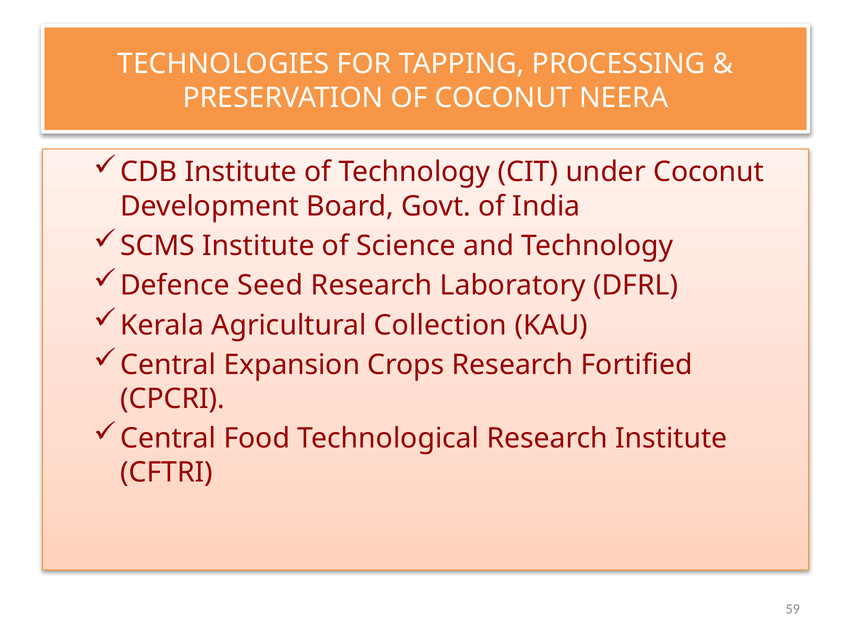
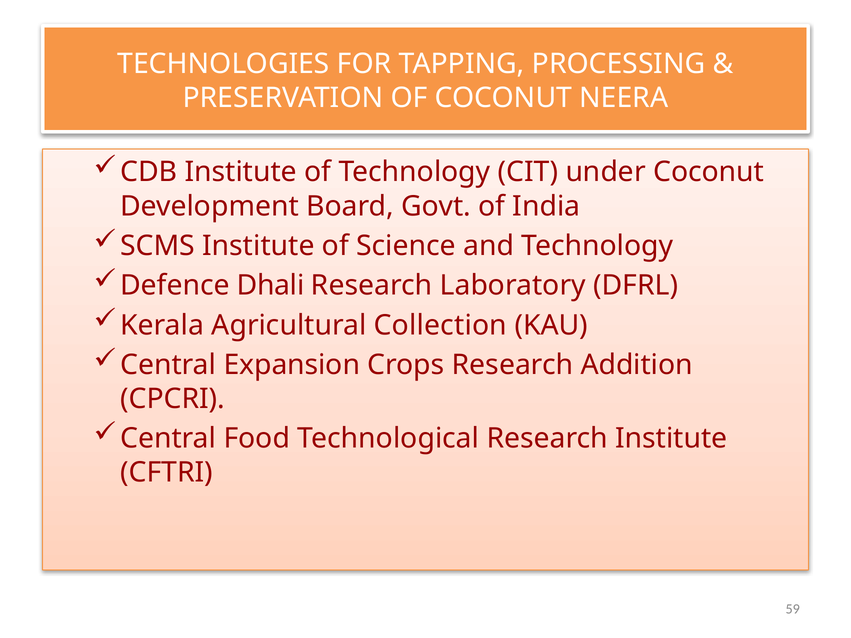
Seed: Seed -> Dhali (270, 286)
Fortified: Fortified -> Addition (637, 365)
